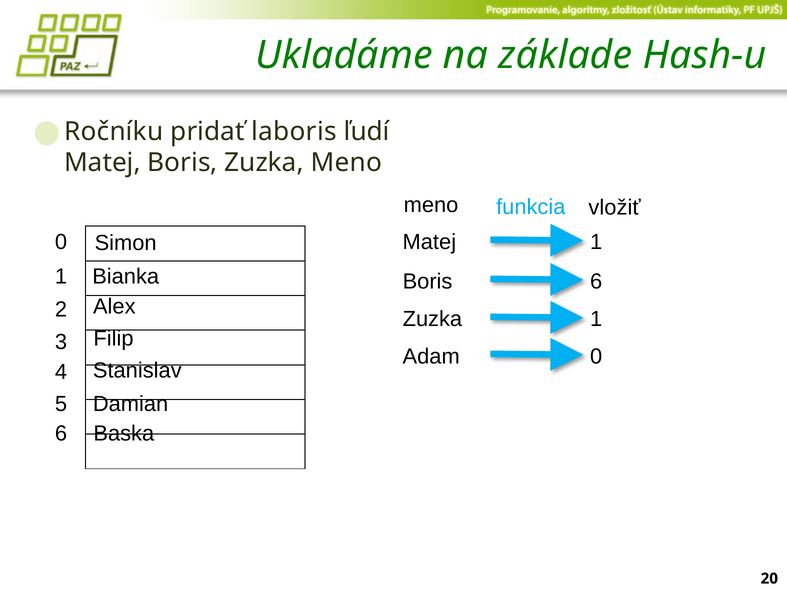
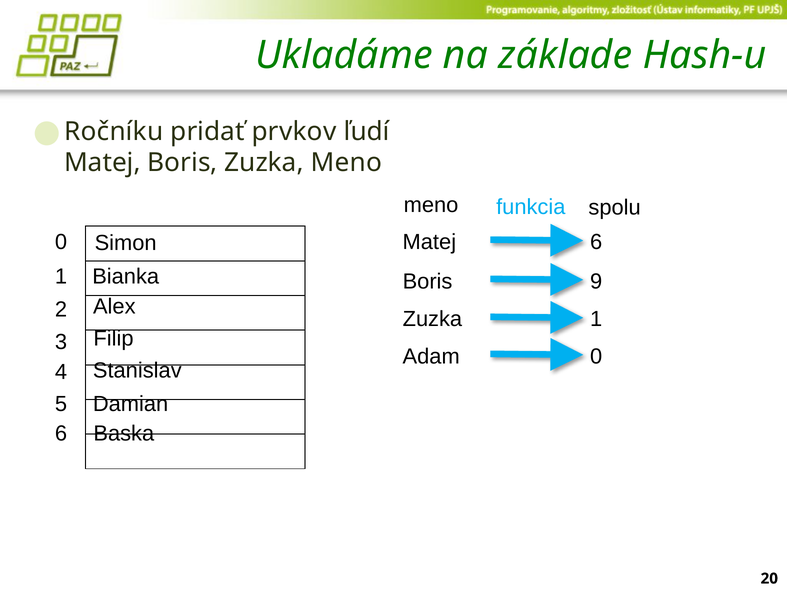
laboris: laboris -> prvkov (294, 131)
vložiť: vložiť -> spolu (615, 207)
Matej 1: 1 -> 6 (596, 242)
Boris 6: 6 -> 9 (596, 281)
